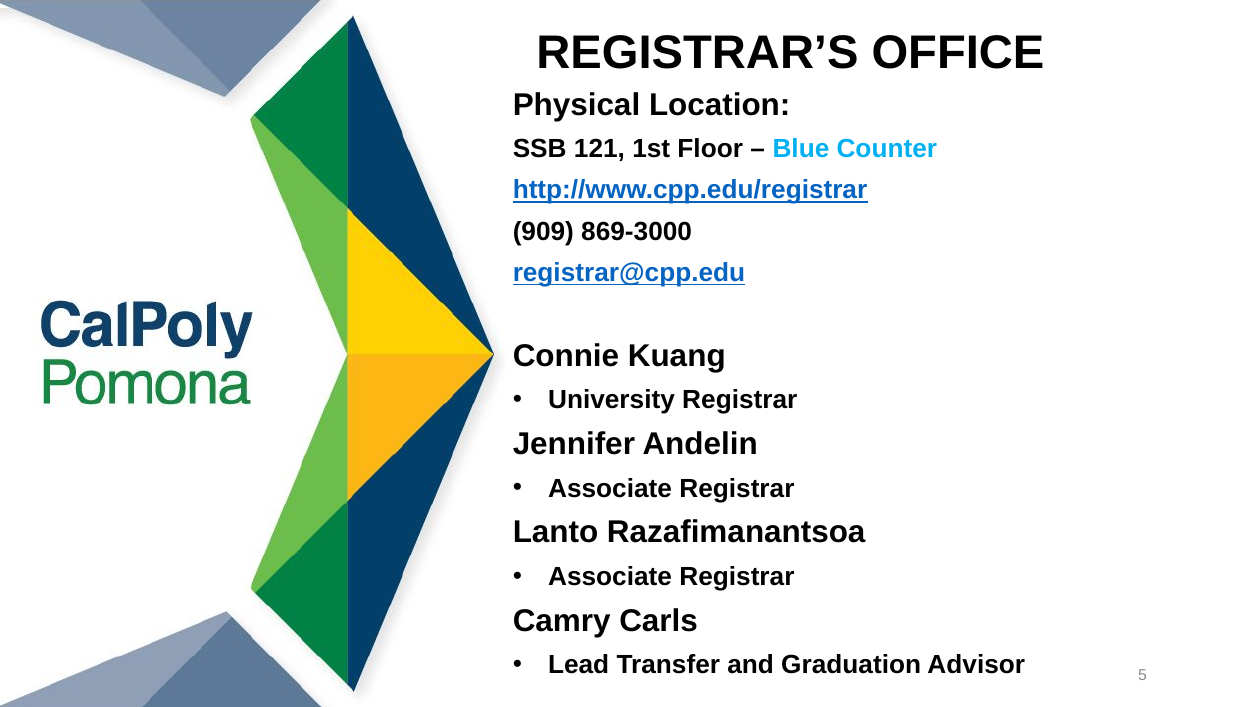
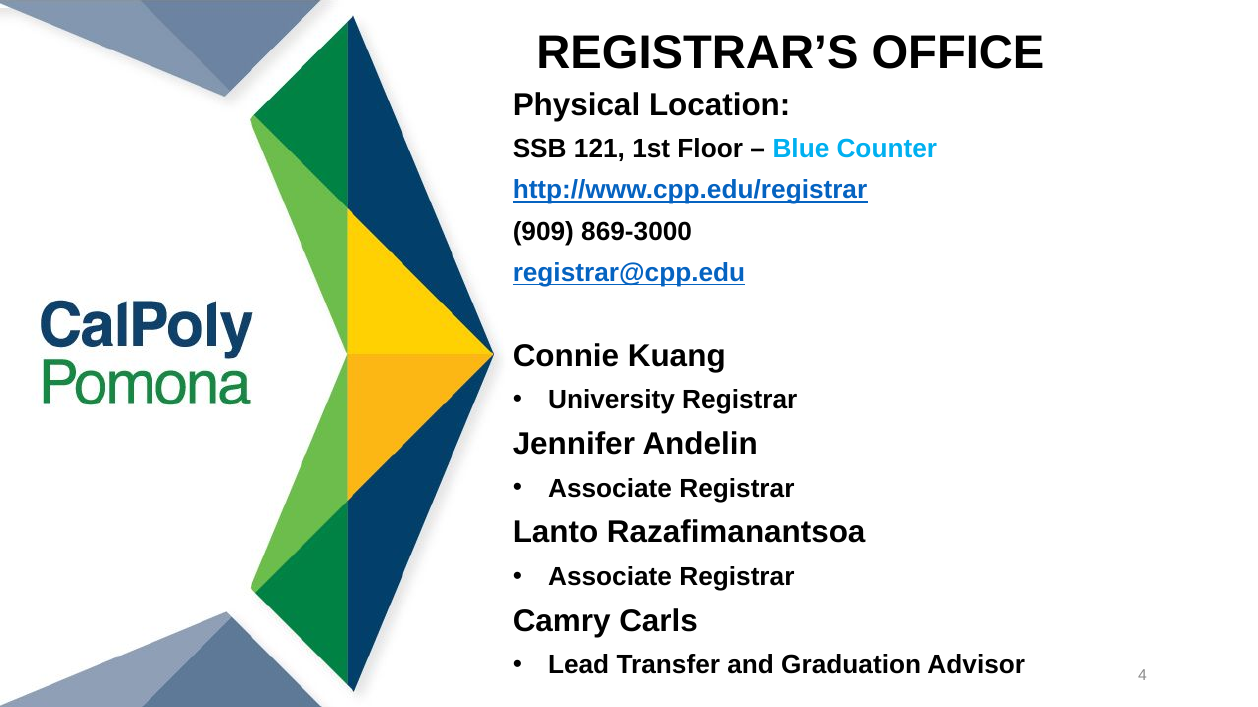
5: 5 -> 4 (1143, 676)
